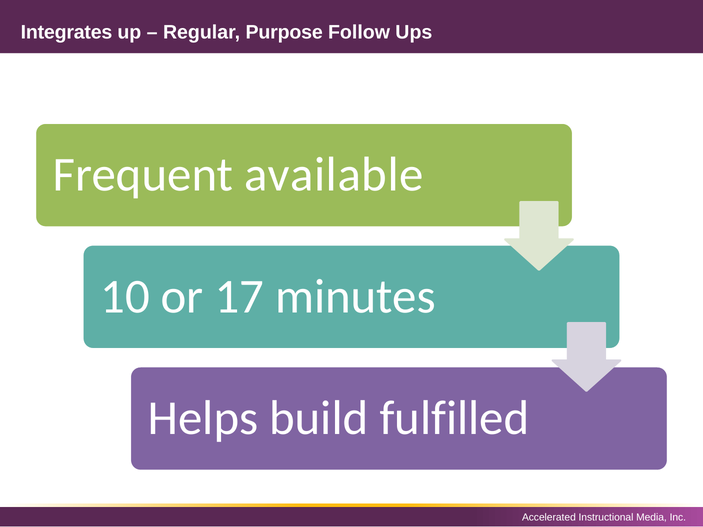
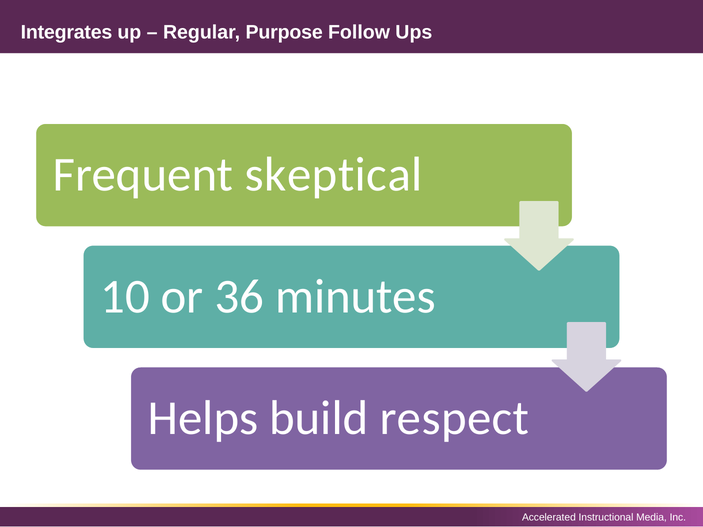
available: available -> skeptical (334, 175)
17: 17 -> 36 (239, 297)
fulfilled: fulfilled -> respect (454, 418)
